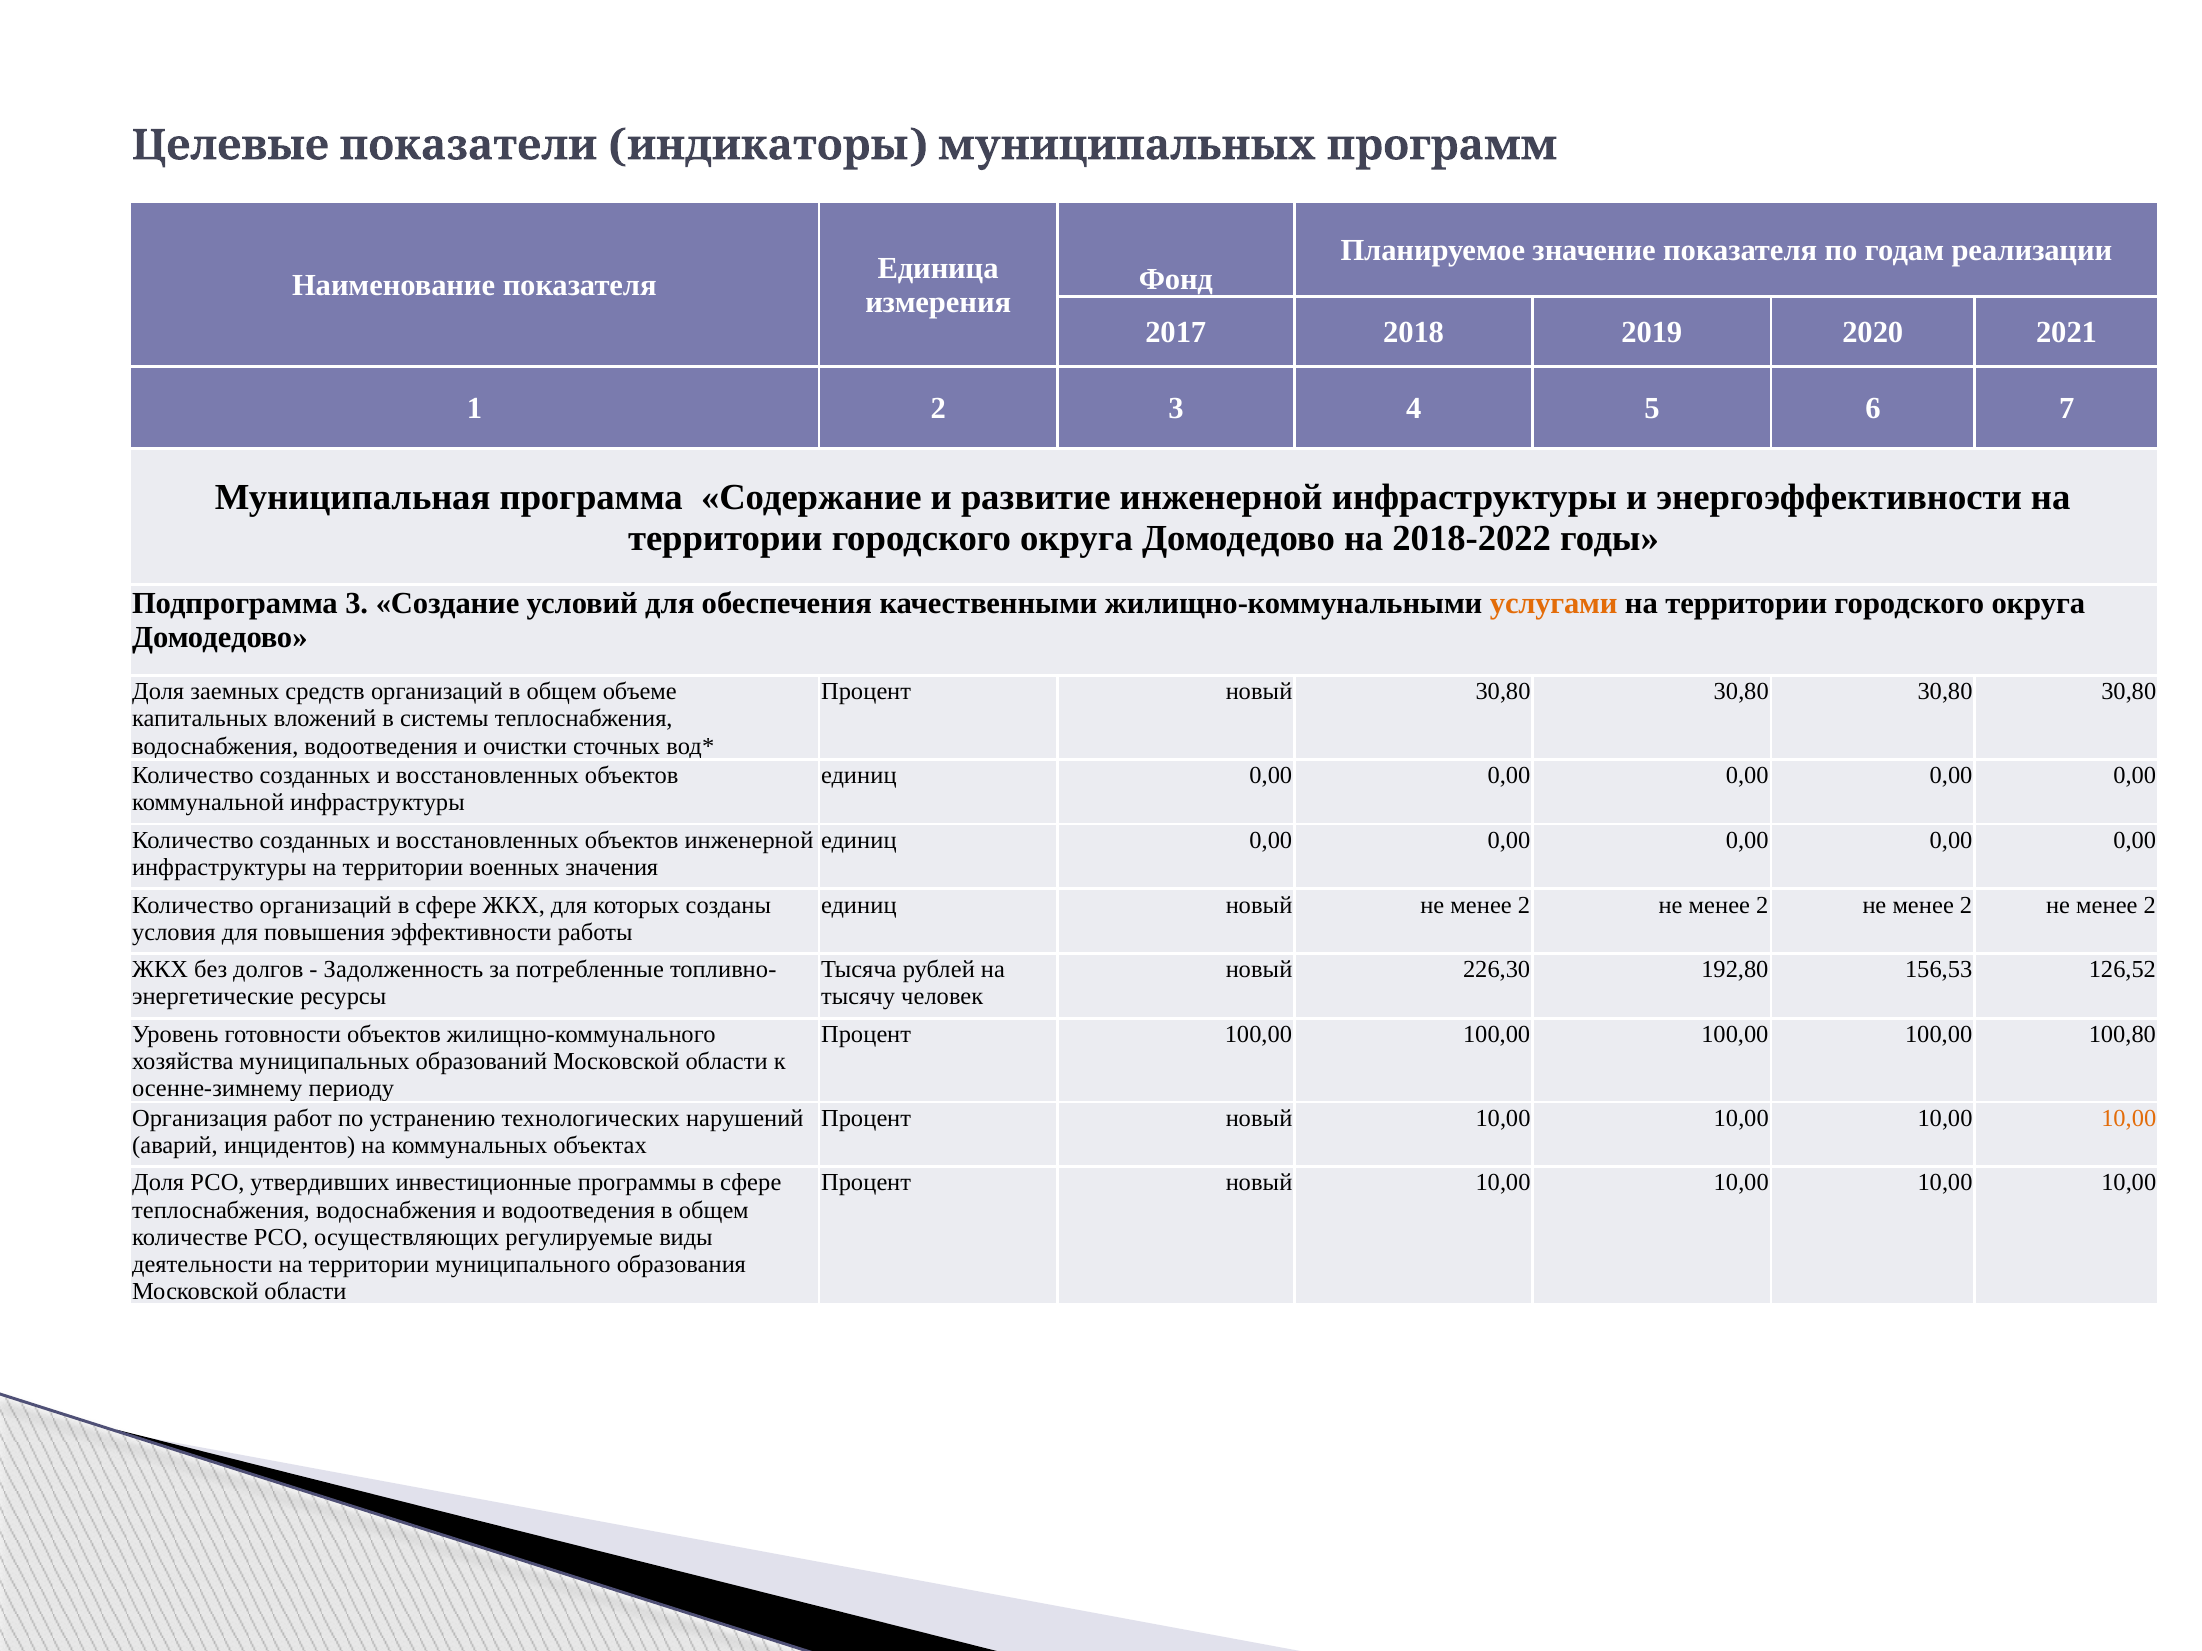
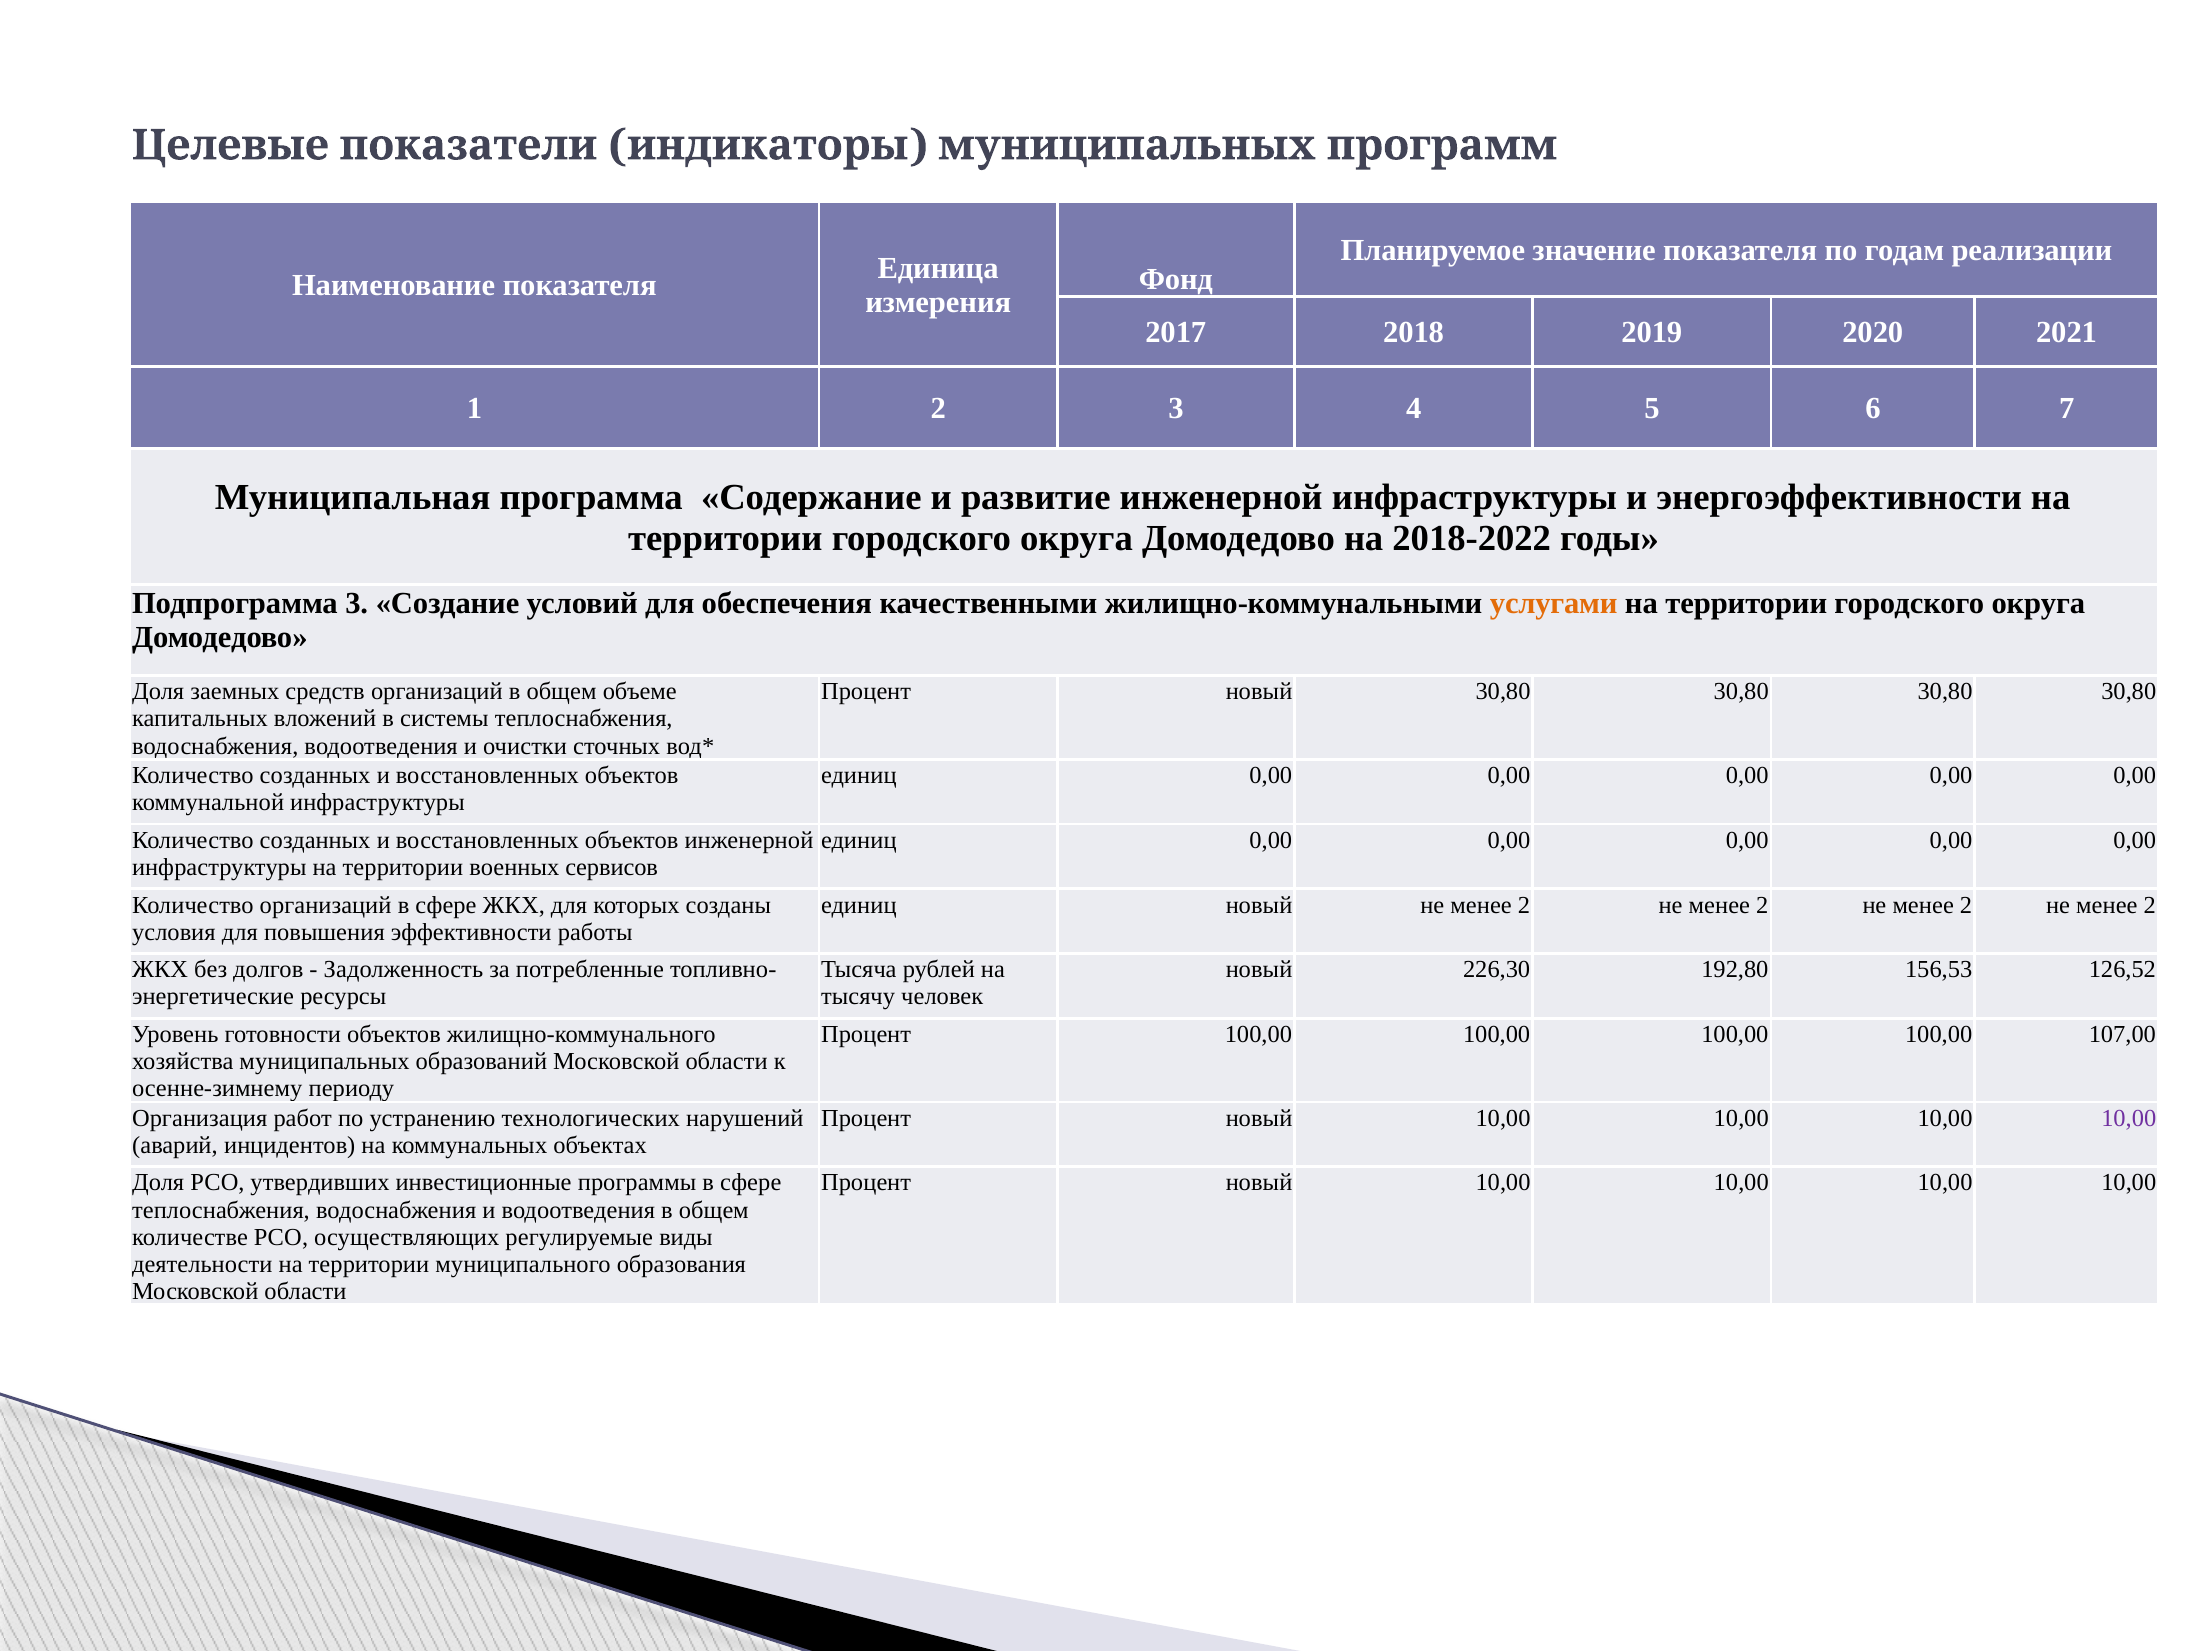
значения: значения -> сервисов (612, 868)
100,80: 100,80 -> 107,00 (2122, 1035)
10,00 colour: orange -> purple (2129, 1119)
